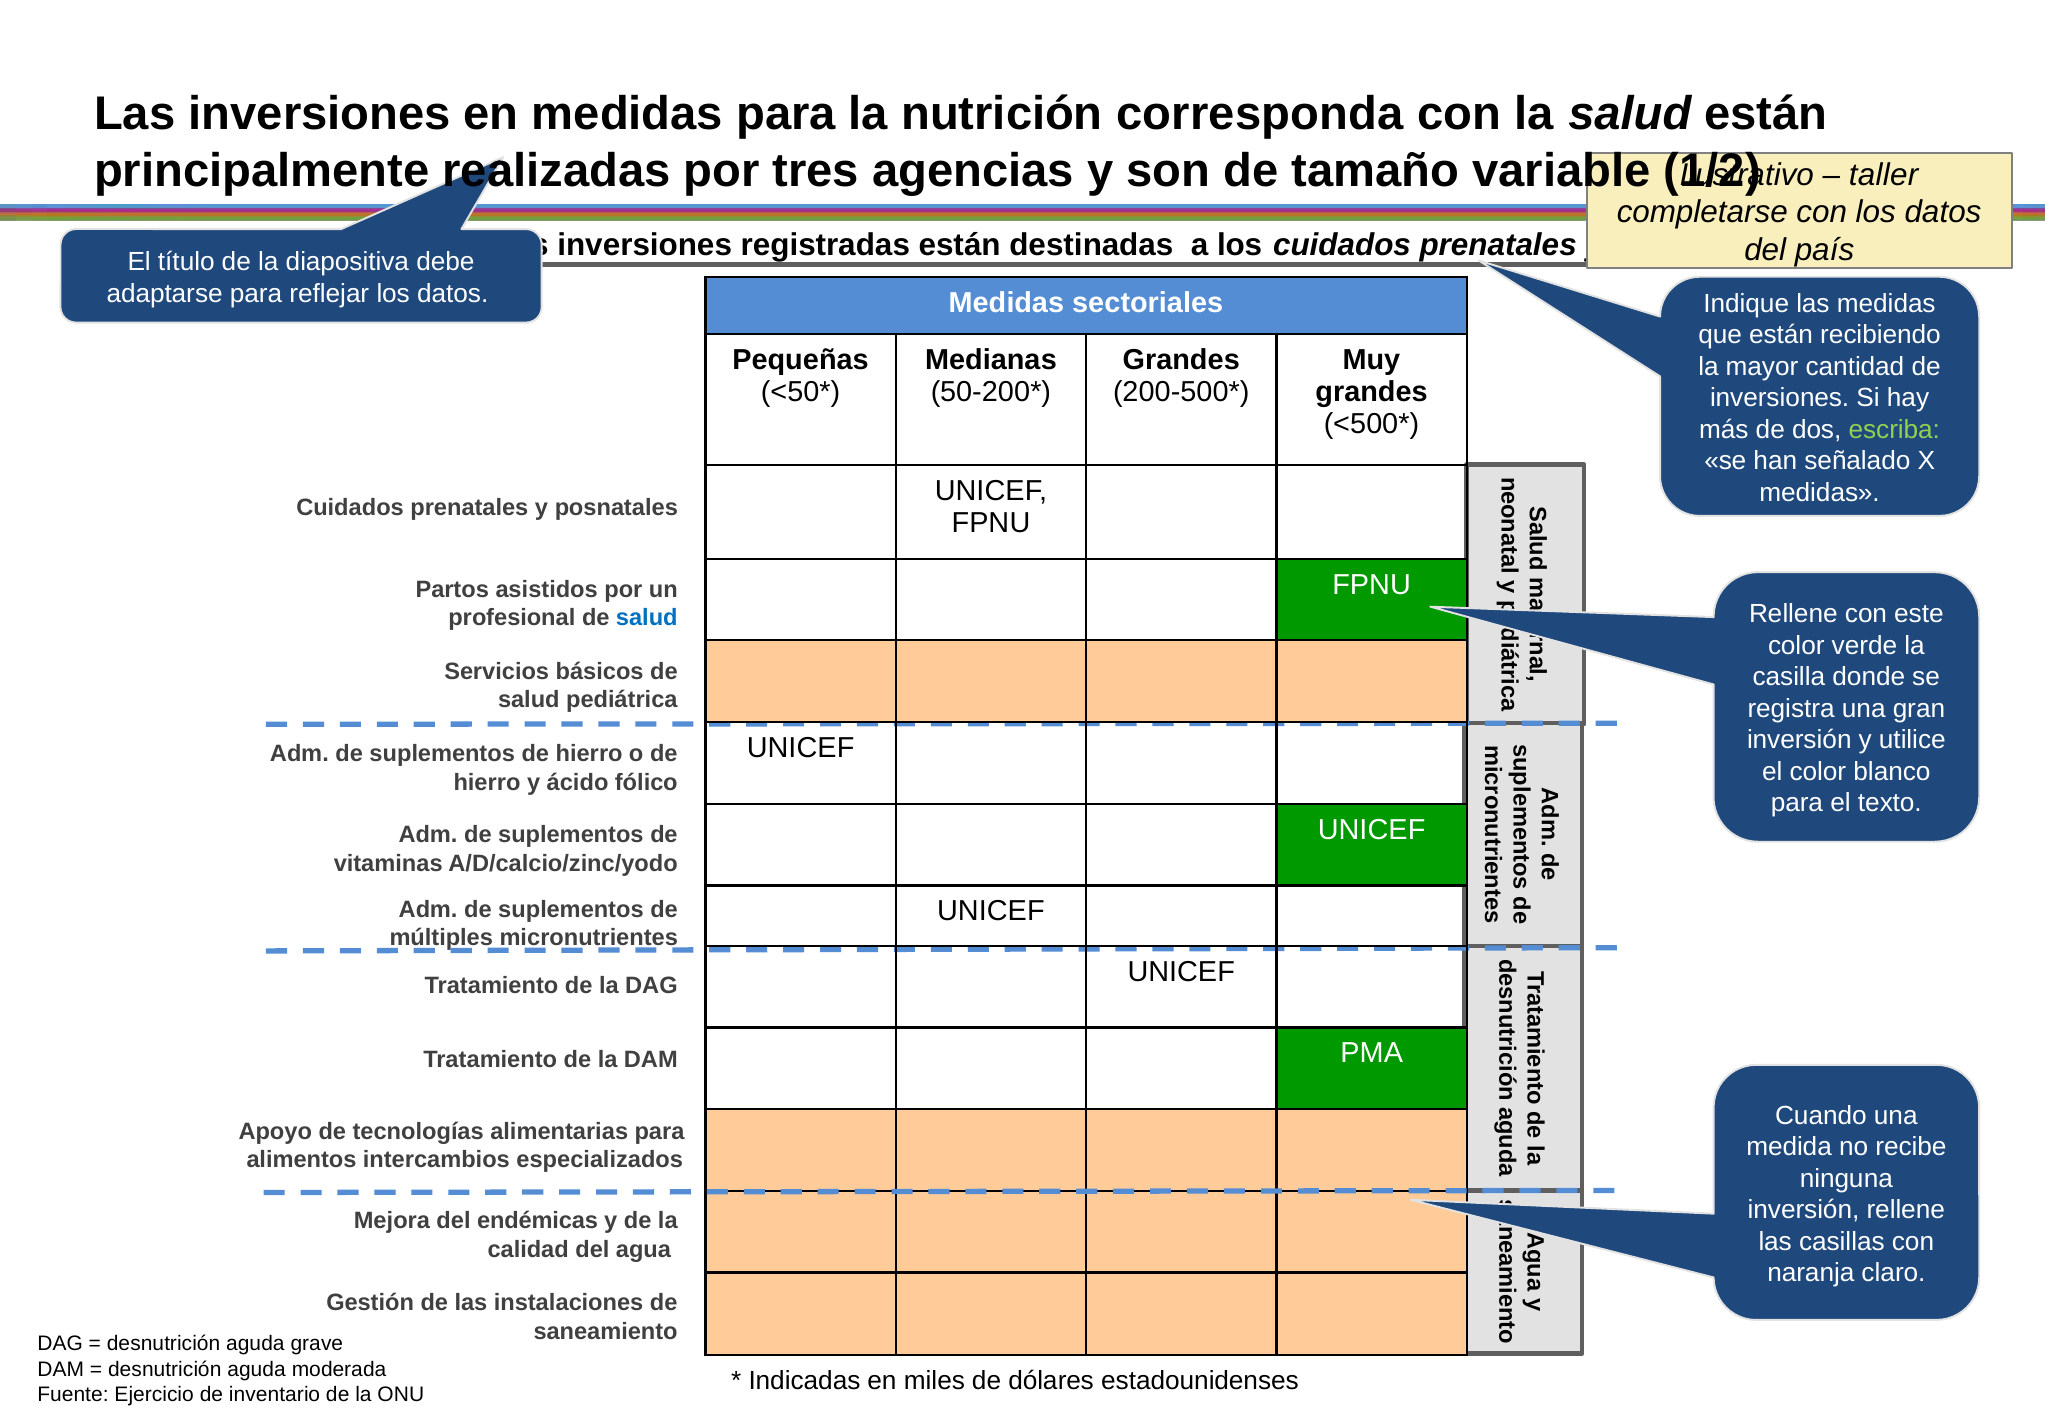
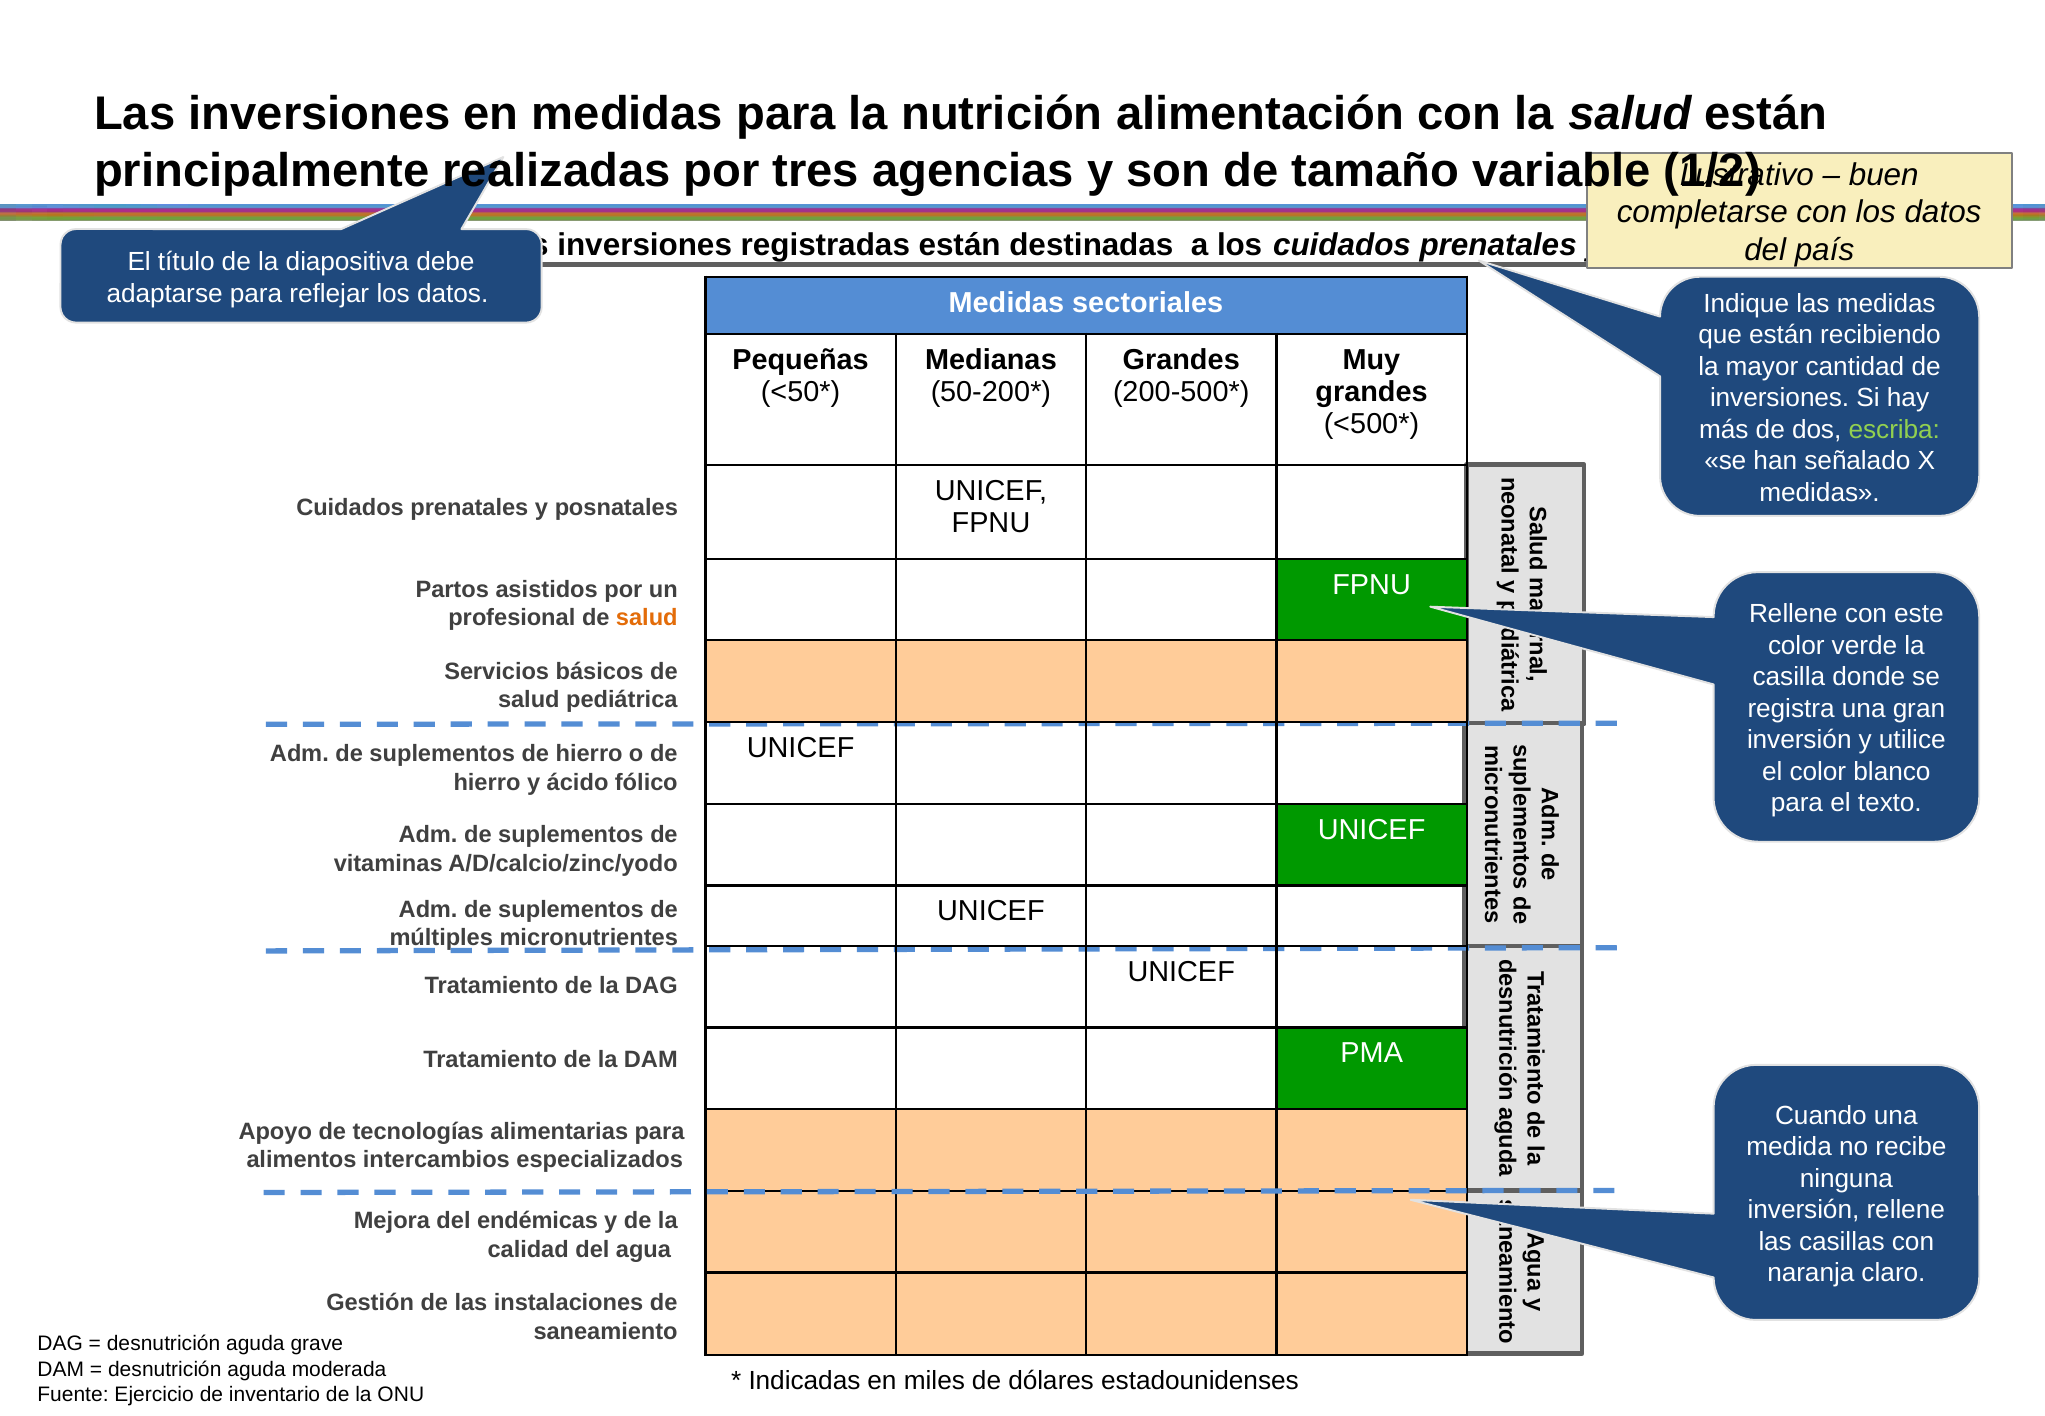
corresponda: corresponda -> alimentación (1260, 114)
taller: taller -> buen (1884, 175)
salud colour: blue -> orange (647, 618)
